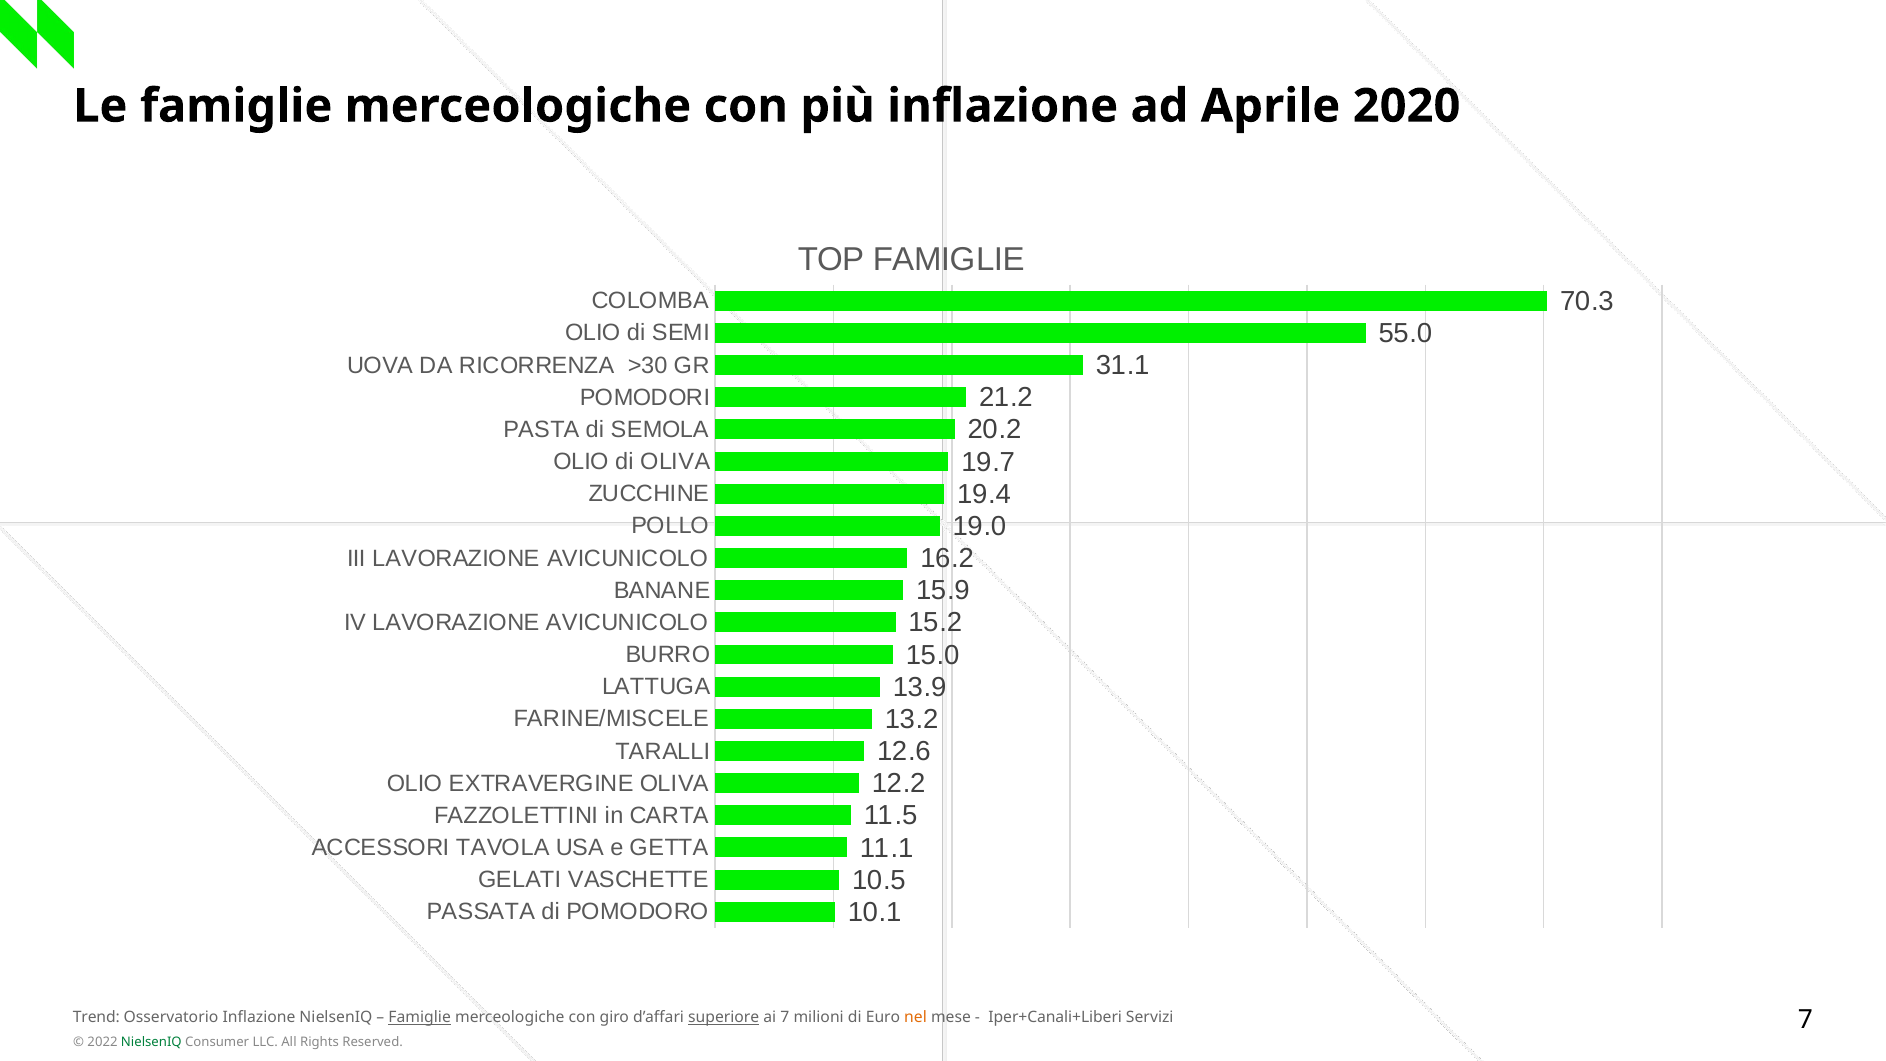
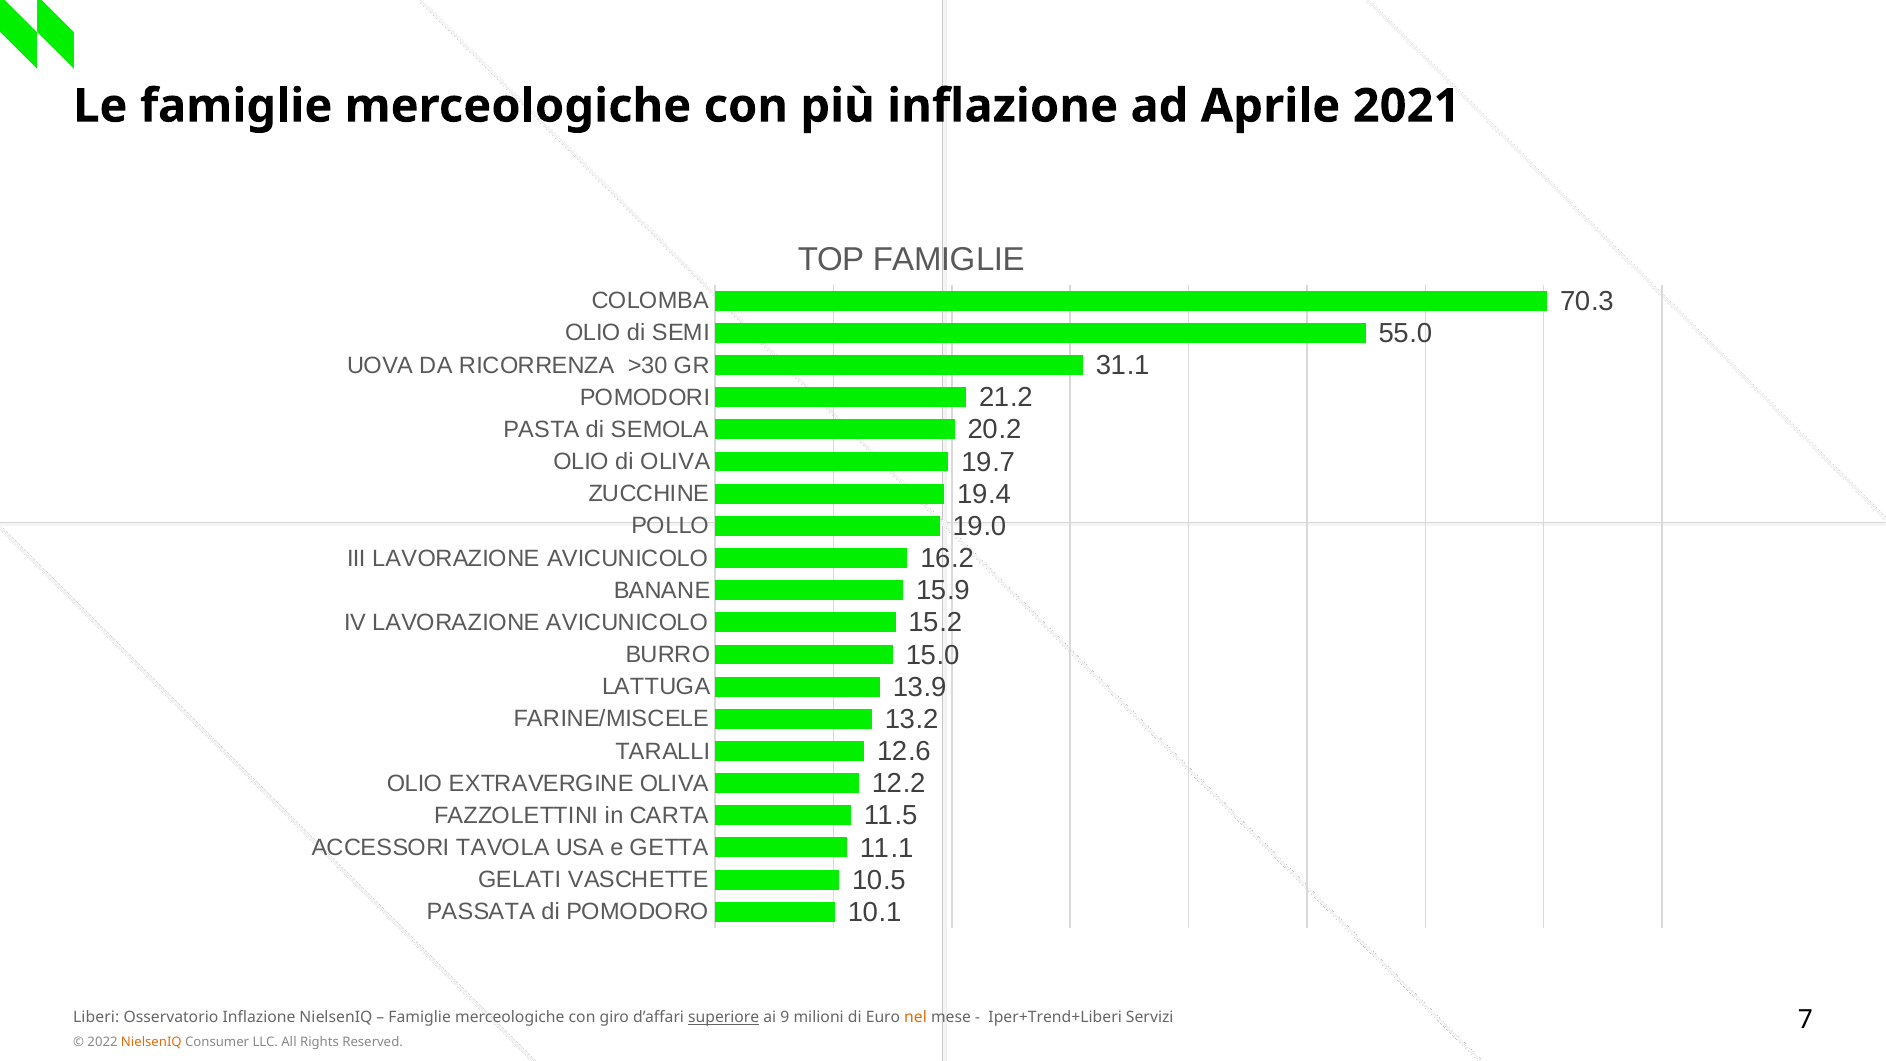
2020: 2020 -> 2021 (1407, 106)
Trend: Trend -> Liberi (96, 1017)
Famiglie underline: present -> none (420, 1017)
ai 7: 7 -> 9 (785, 1017)
Iper+Canali+Liberi: Iper+Canali+Liberi -> Iper+Trend+Liberi (1055, 1017)
NielsenIQ colour: green -> orange (151, 1042)
